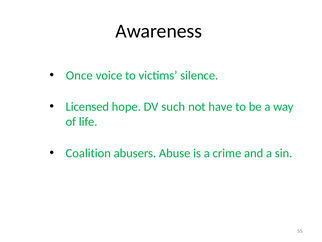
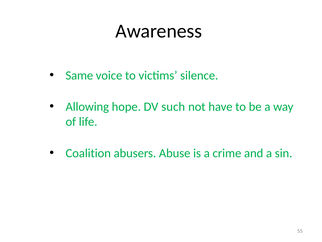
Once: Once -> Same (79, 75)
Licensed: Licensed -> Allowing (87, 107)
